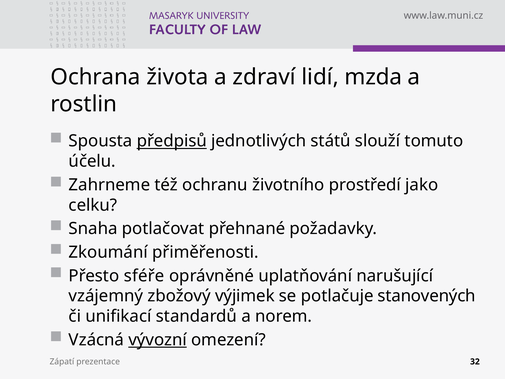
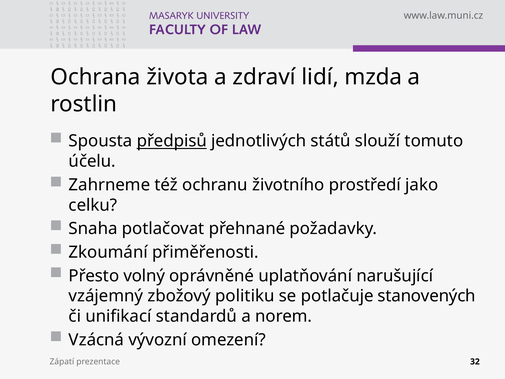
sféře: sféře -> volný (144, 276)
výjimek: výjimek -> politiku (245, 296)
vývozní underline: present -> none (158, 340)
